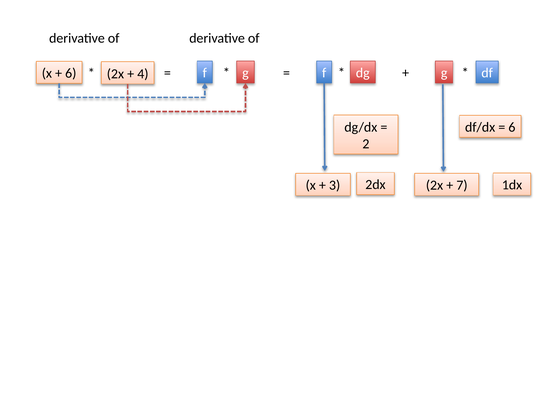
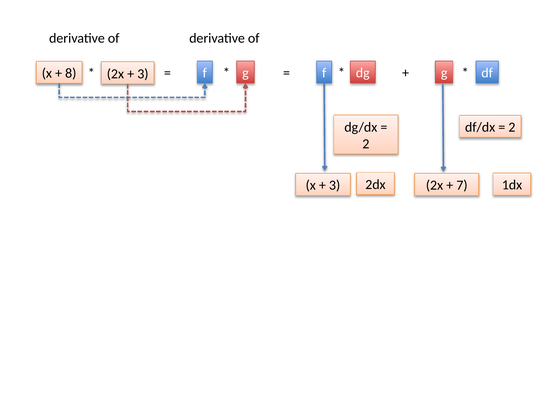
6: 6 -> 8 (71, 73)
4: 4 -> 3 (143, 74)
6: 6 -> 2 (512, 127)
